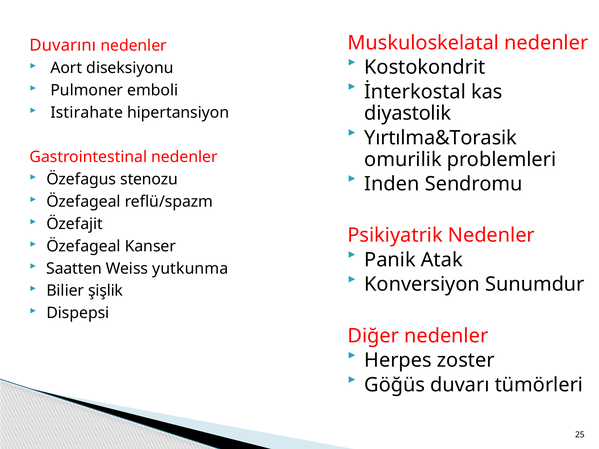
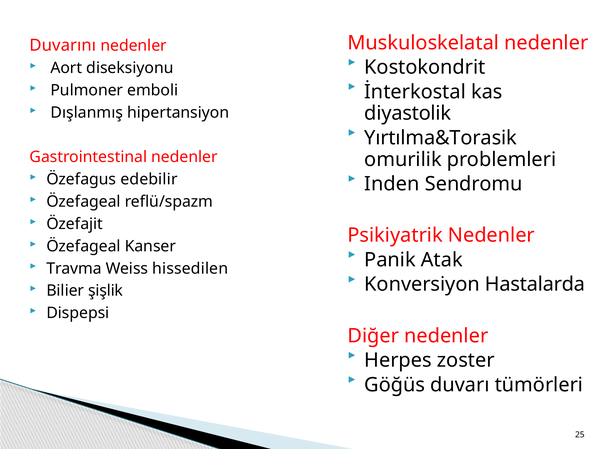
Istirahate: Istirahate -> Dışlanmış (87, 113)
stenozu: stenozu -> edebilir (149, 179)
Saatten: Saatten -> Travma (74, 269)
yutkunma: yutkunma -> hissedilen (190, 269)
Sunumdur: Sunumdur -> Hastalarda (535, 285)
